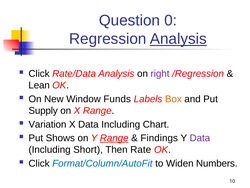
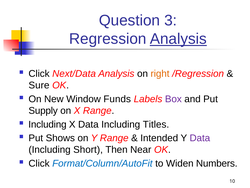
0: 0 -> 3 (171, 20)
Rate/Data: Rate/Data -> Next/Data (74, 73)
right colour: purple -> orange (160, 73)
Lean: Lean -> Sure (39, 85)
Box colour: orange -> purple (173, 99)
Variation: Variation -> Including (47, 124)
Chart: Chart -> Titles (156, 124)
Range underline: present -> none (114, 138)
Findings: Findings -> Intended (159, 138)
Rate: Rate -> Near (141, 149)
